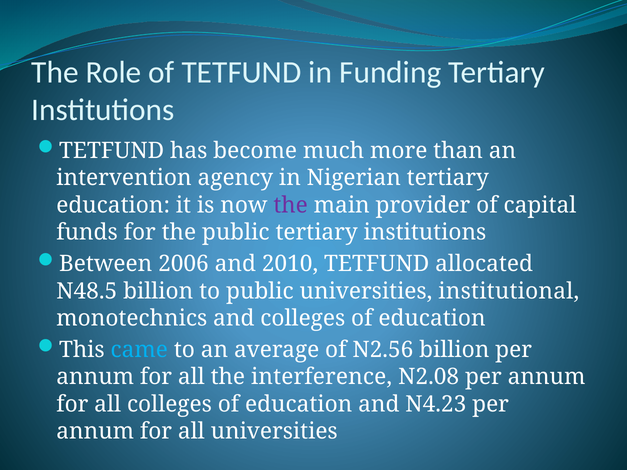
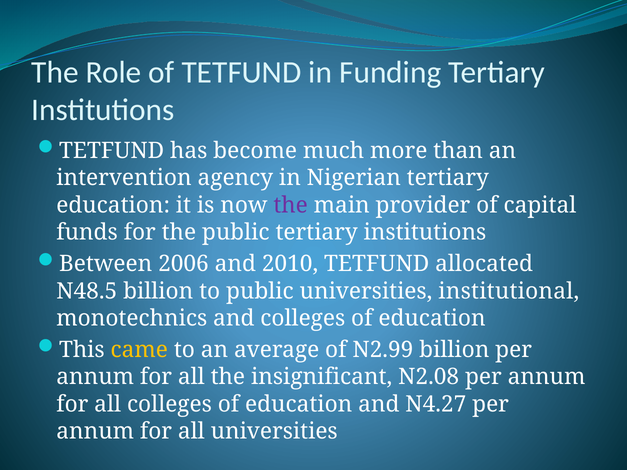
came colour: light blue -> yellow (139, 350)
N2.56: N2.56 -> N2.99 (383, 350)
interference: interference -> insignificant (322, 377)
N4.23: N4.23 -> N4.27 (436, 404)
